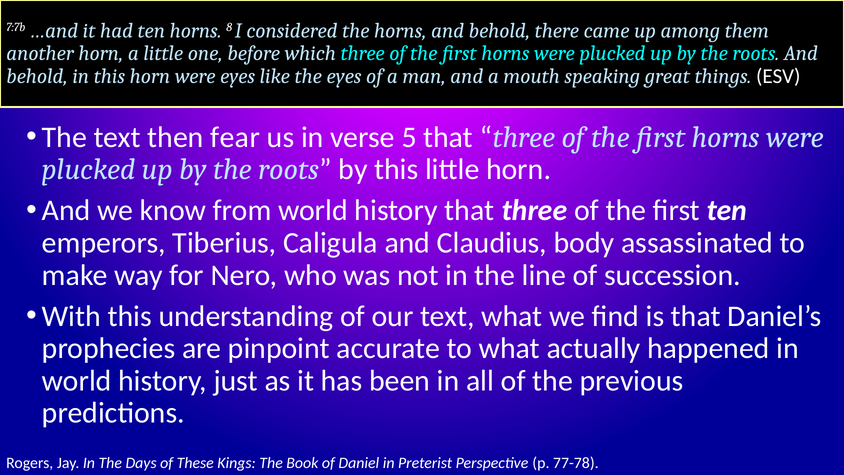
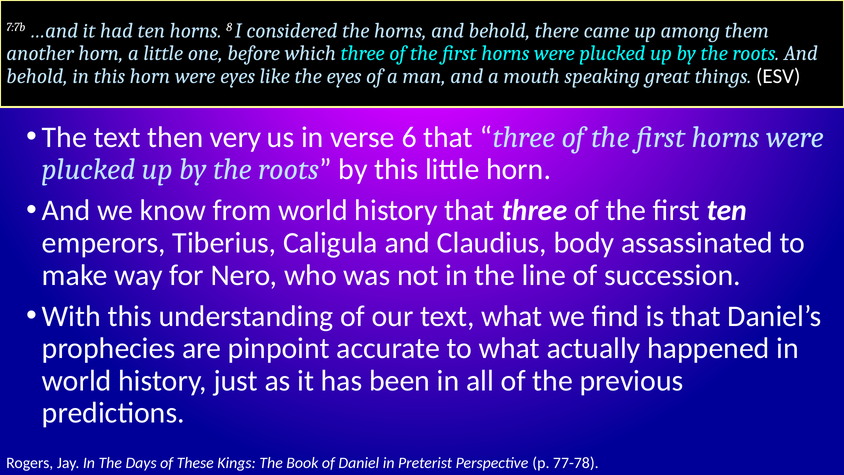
fear: fear -> very (235, 137)
5: 5 -> 6 (409, 137)
